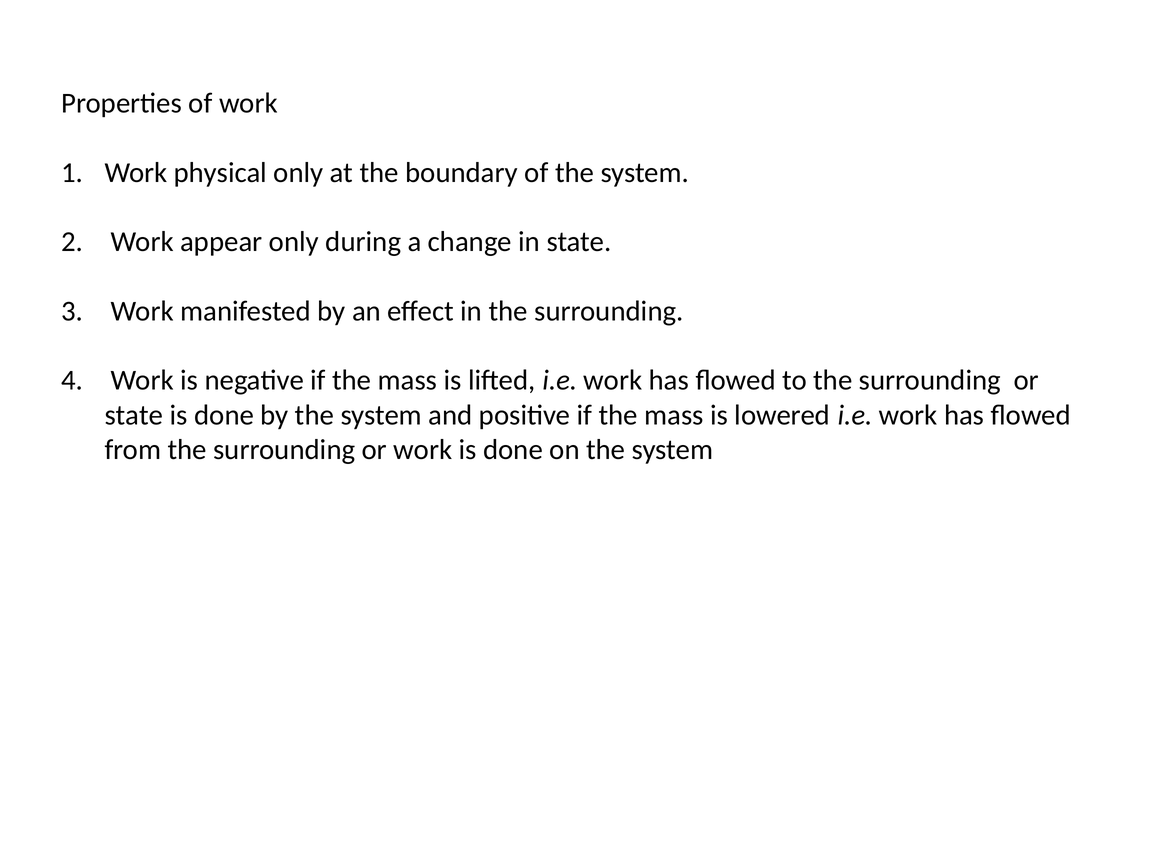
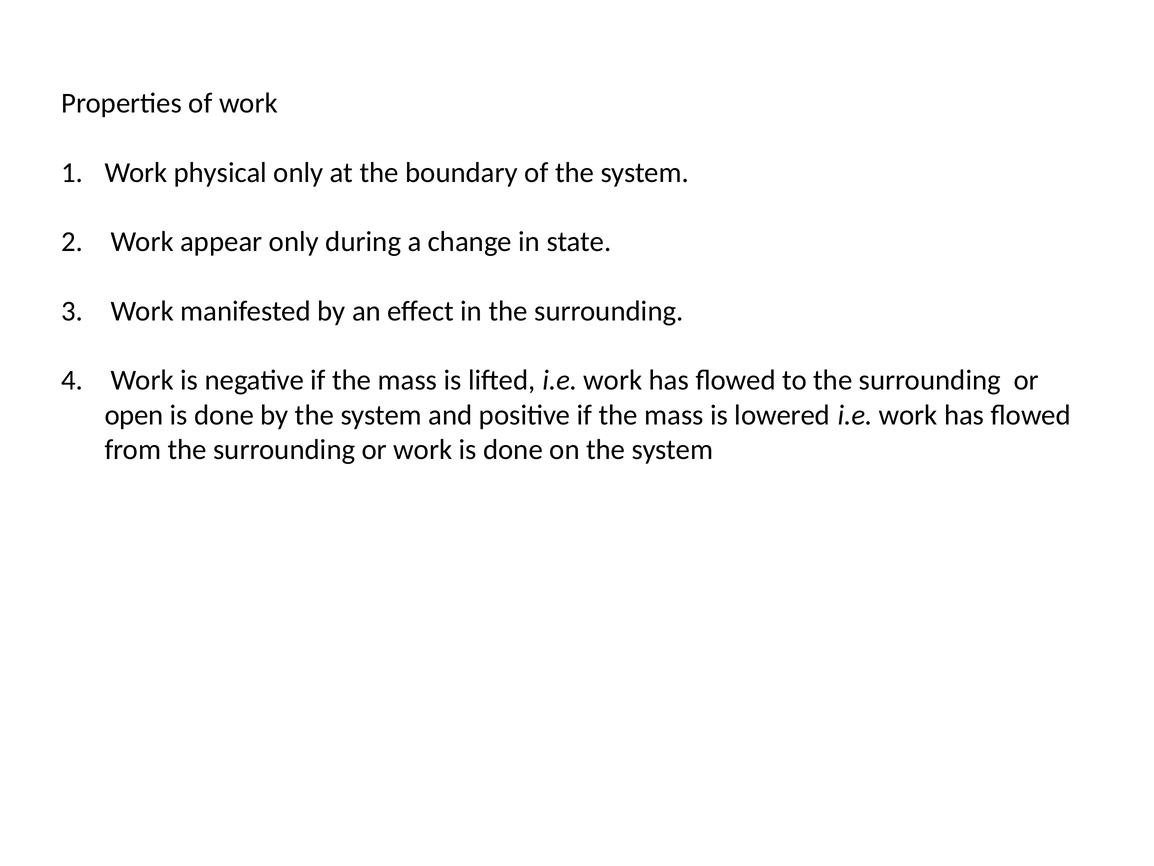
state: state -> open (134, 415)
